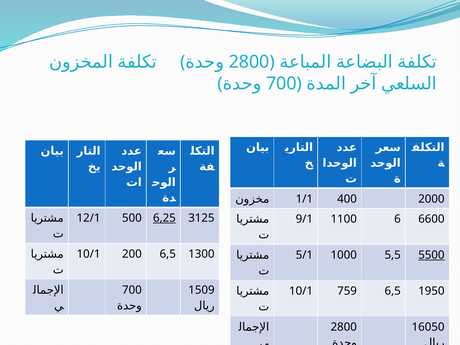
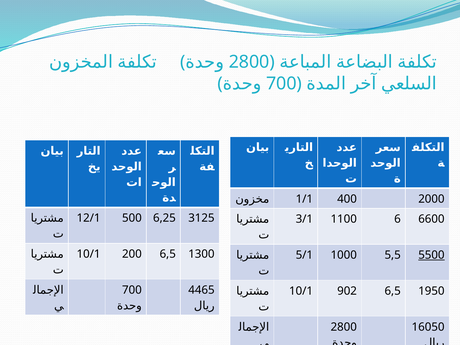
6,25 underline: present -> none (164, 218)
9/1: 9/1 -> 3/1 (304, 219)
1509: 1509 -> 4465 (201, 290)
759: 759 -> 902 (347, 291)
